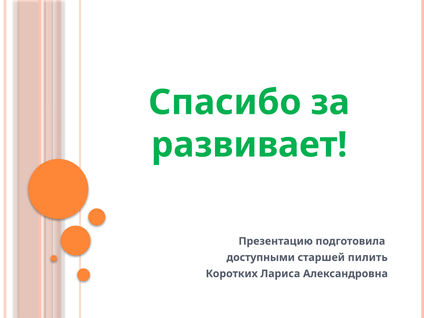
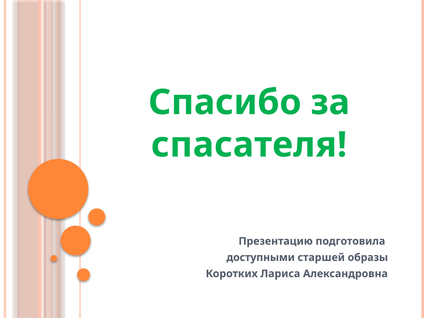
развивает: развивает -> спасателя (249, 145)
пилить: пилить -> образы (368, 257)
